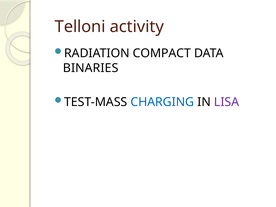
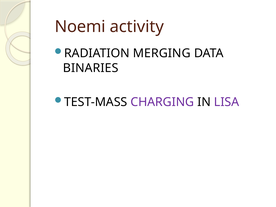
Telloni: Telloni -> Noemi (80, 27)
COMPACT: COMPACT -> MERGING (162, 53)
CHARGING colour: blue -> purple (162, 102)
